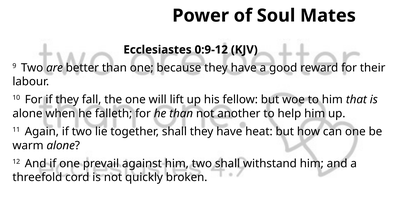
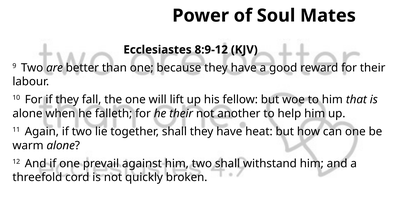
0:9-12: 0:9-12 -> 8:9-12 (211, 50)
he than: than -> their (181, 113)
